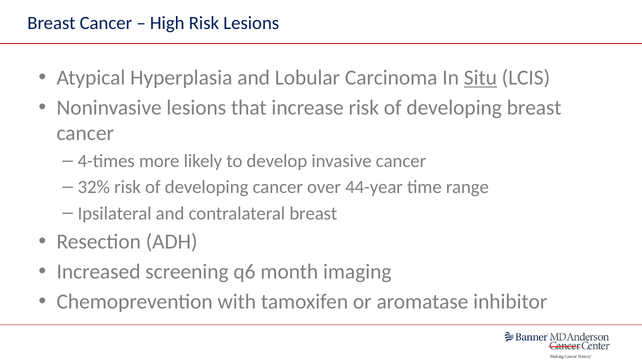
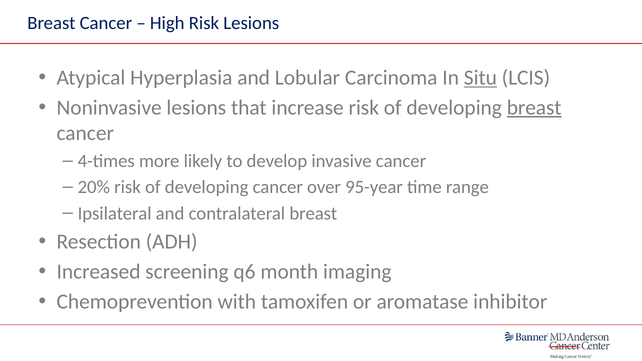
breast underline: none -> present (534, 108)
32%: 32% -> 20% (94, 187)
44-year: 44-year -> 95-year (374, 187)
